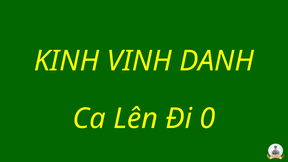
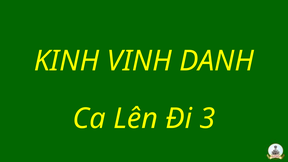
0: 0 -> 3 (208, 119)
